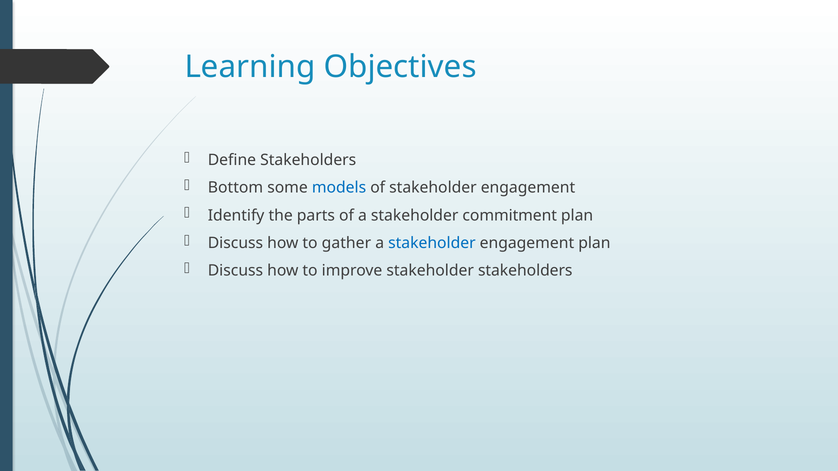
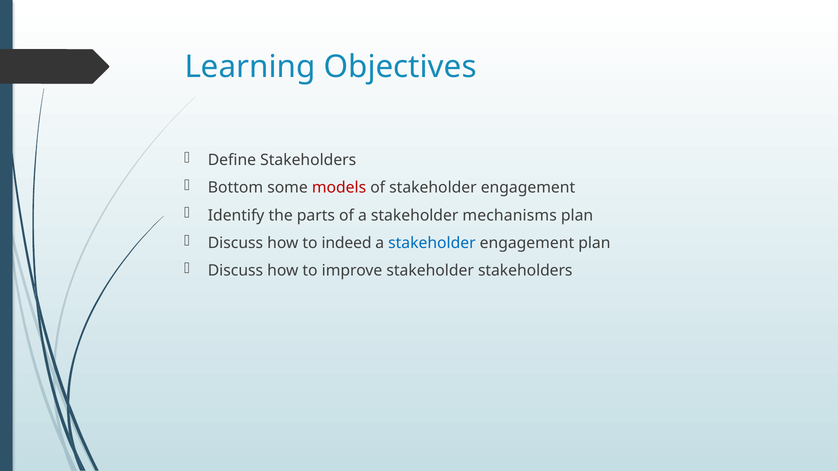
models colour: blue -> red (339, 188)
commitment: commitment -> mechanisms (510, 216)
gather: gather -> indeed (347, 243)
